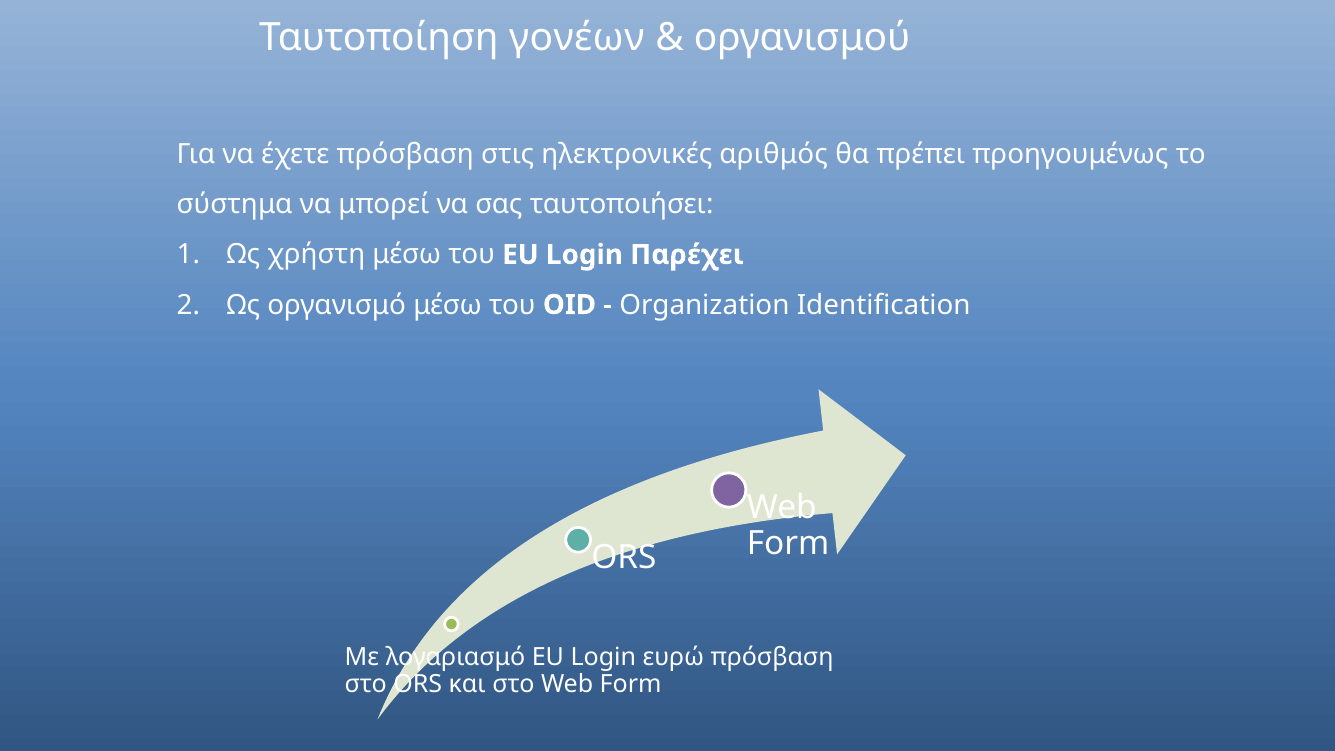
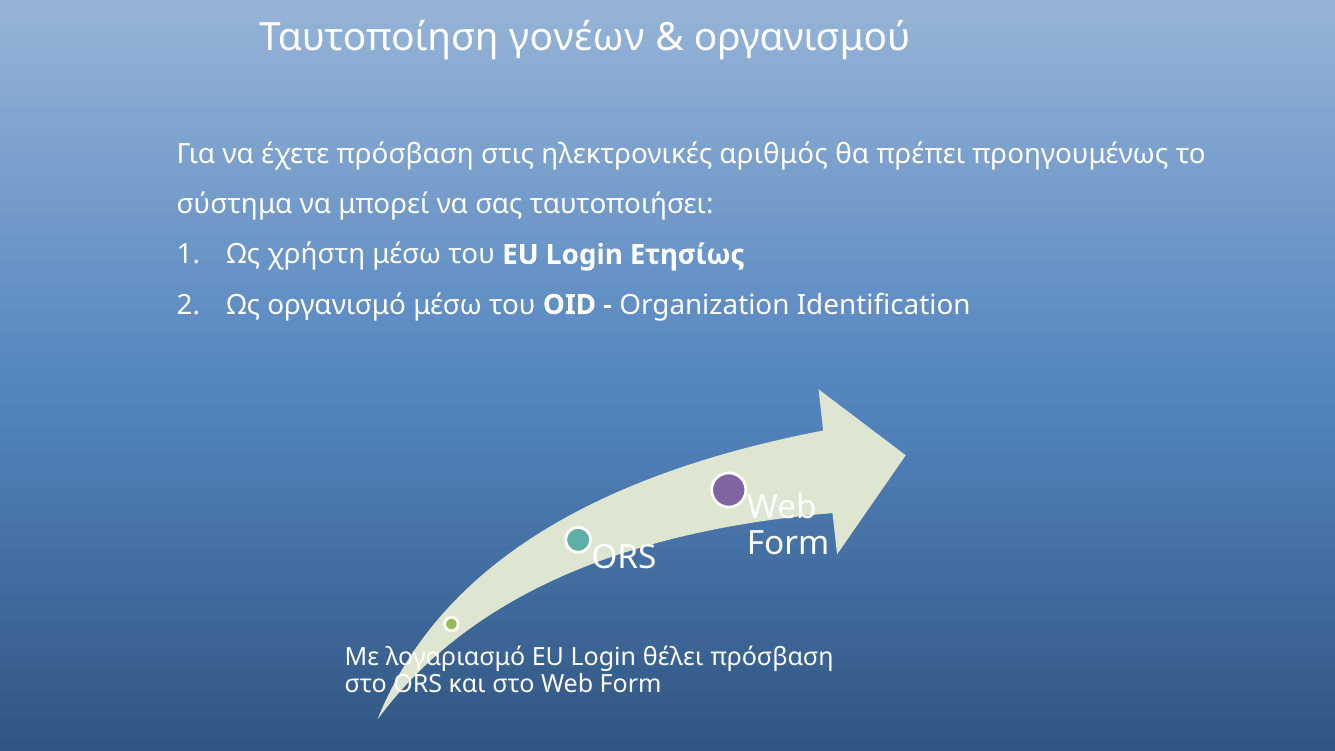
Παρέχει: Παρέχει -> Ετησίως (687, 255)
ευρώ: ευρώ -> θέλει (673, 657)
